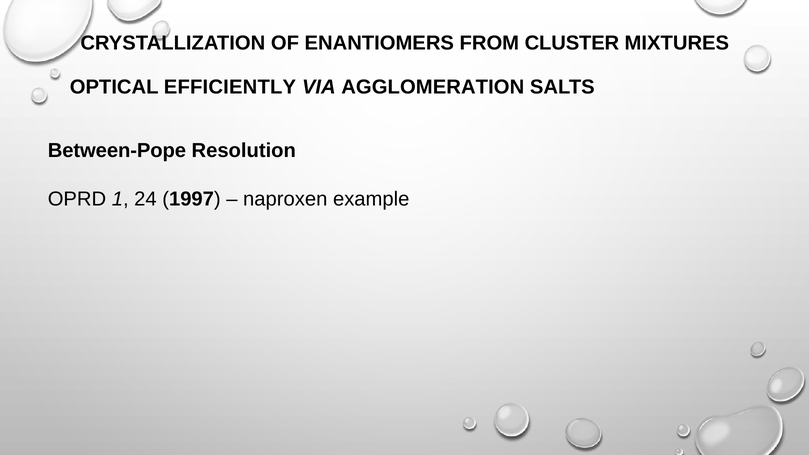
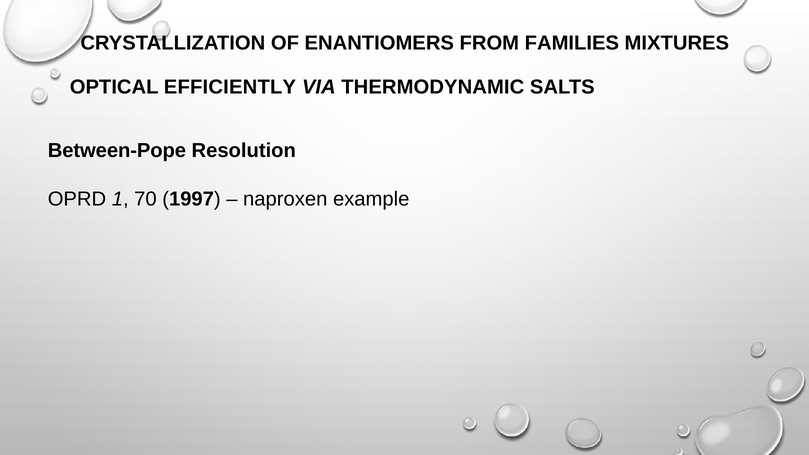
CLUSTER: CLUSTER -> FAMILIES (572, 43)
AGGLOMERATION: AGGLOMERATION -> THERMODYNAMIC (433, 87)
24: 24 -> 70 (145, 199)
